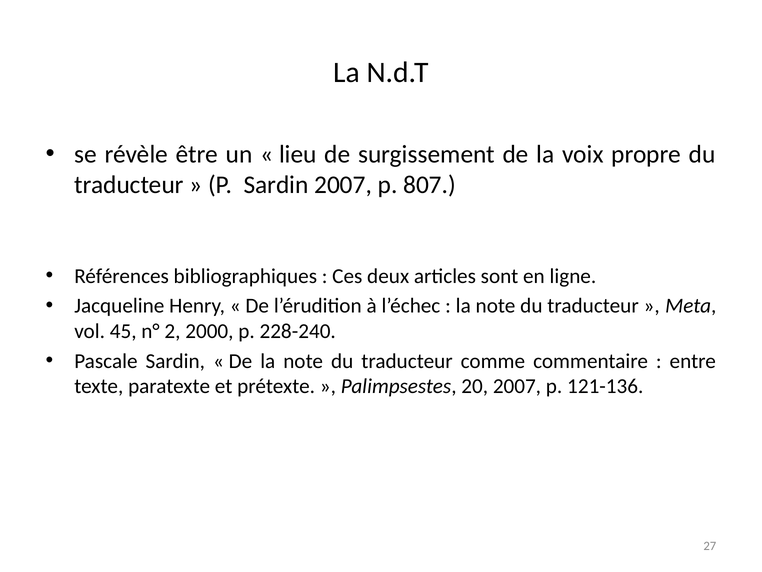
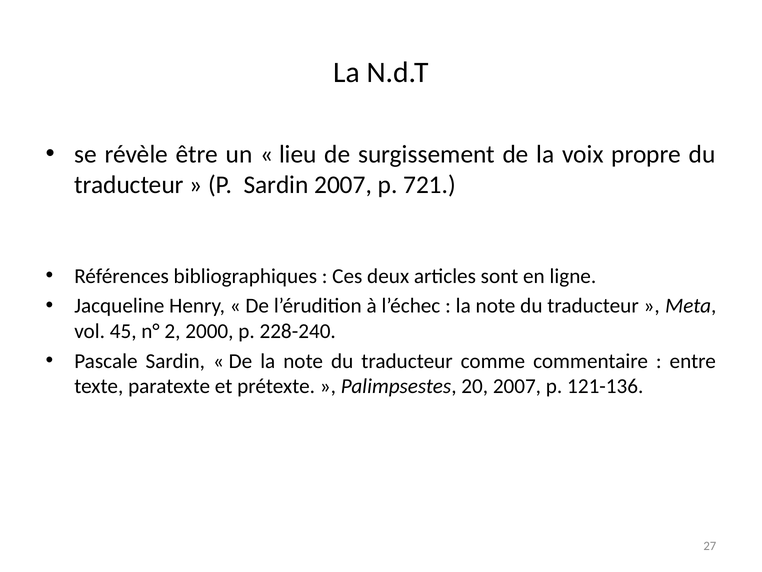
807: 807 -> 721 (430, 185)
